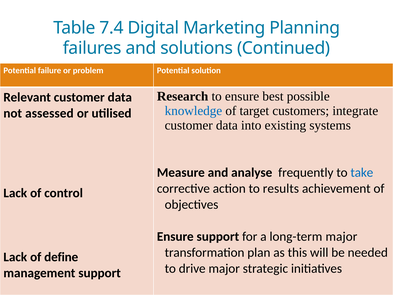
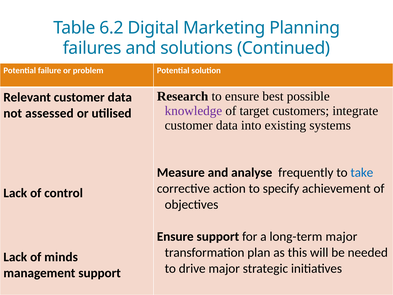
7.4: 7.4 -> 6.2 (112, 28)
knowledge colour: blue -> purple (193, 111)
results: results -> specify (281, 188)
define: define -> minds (61, 257)
